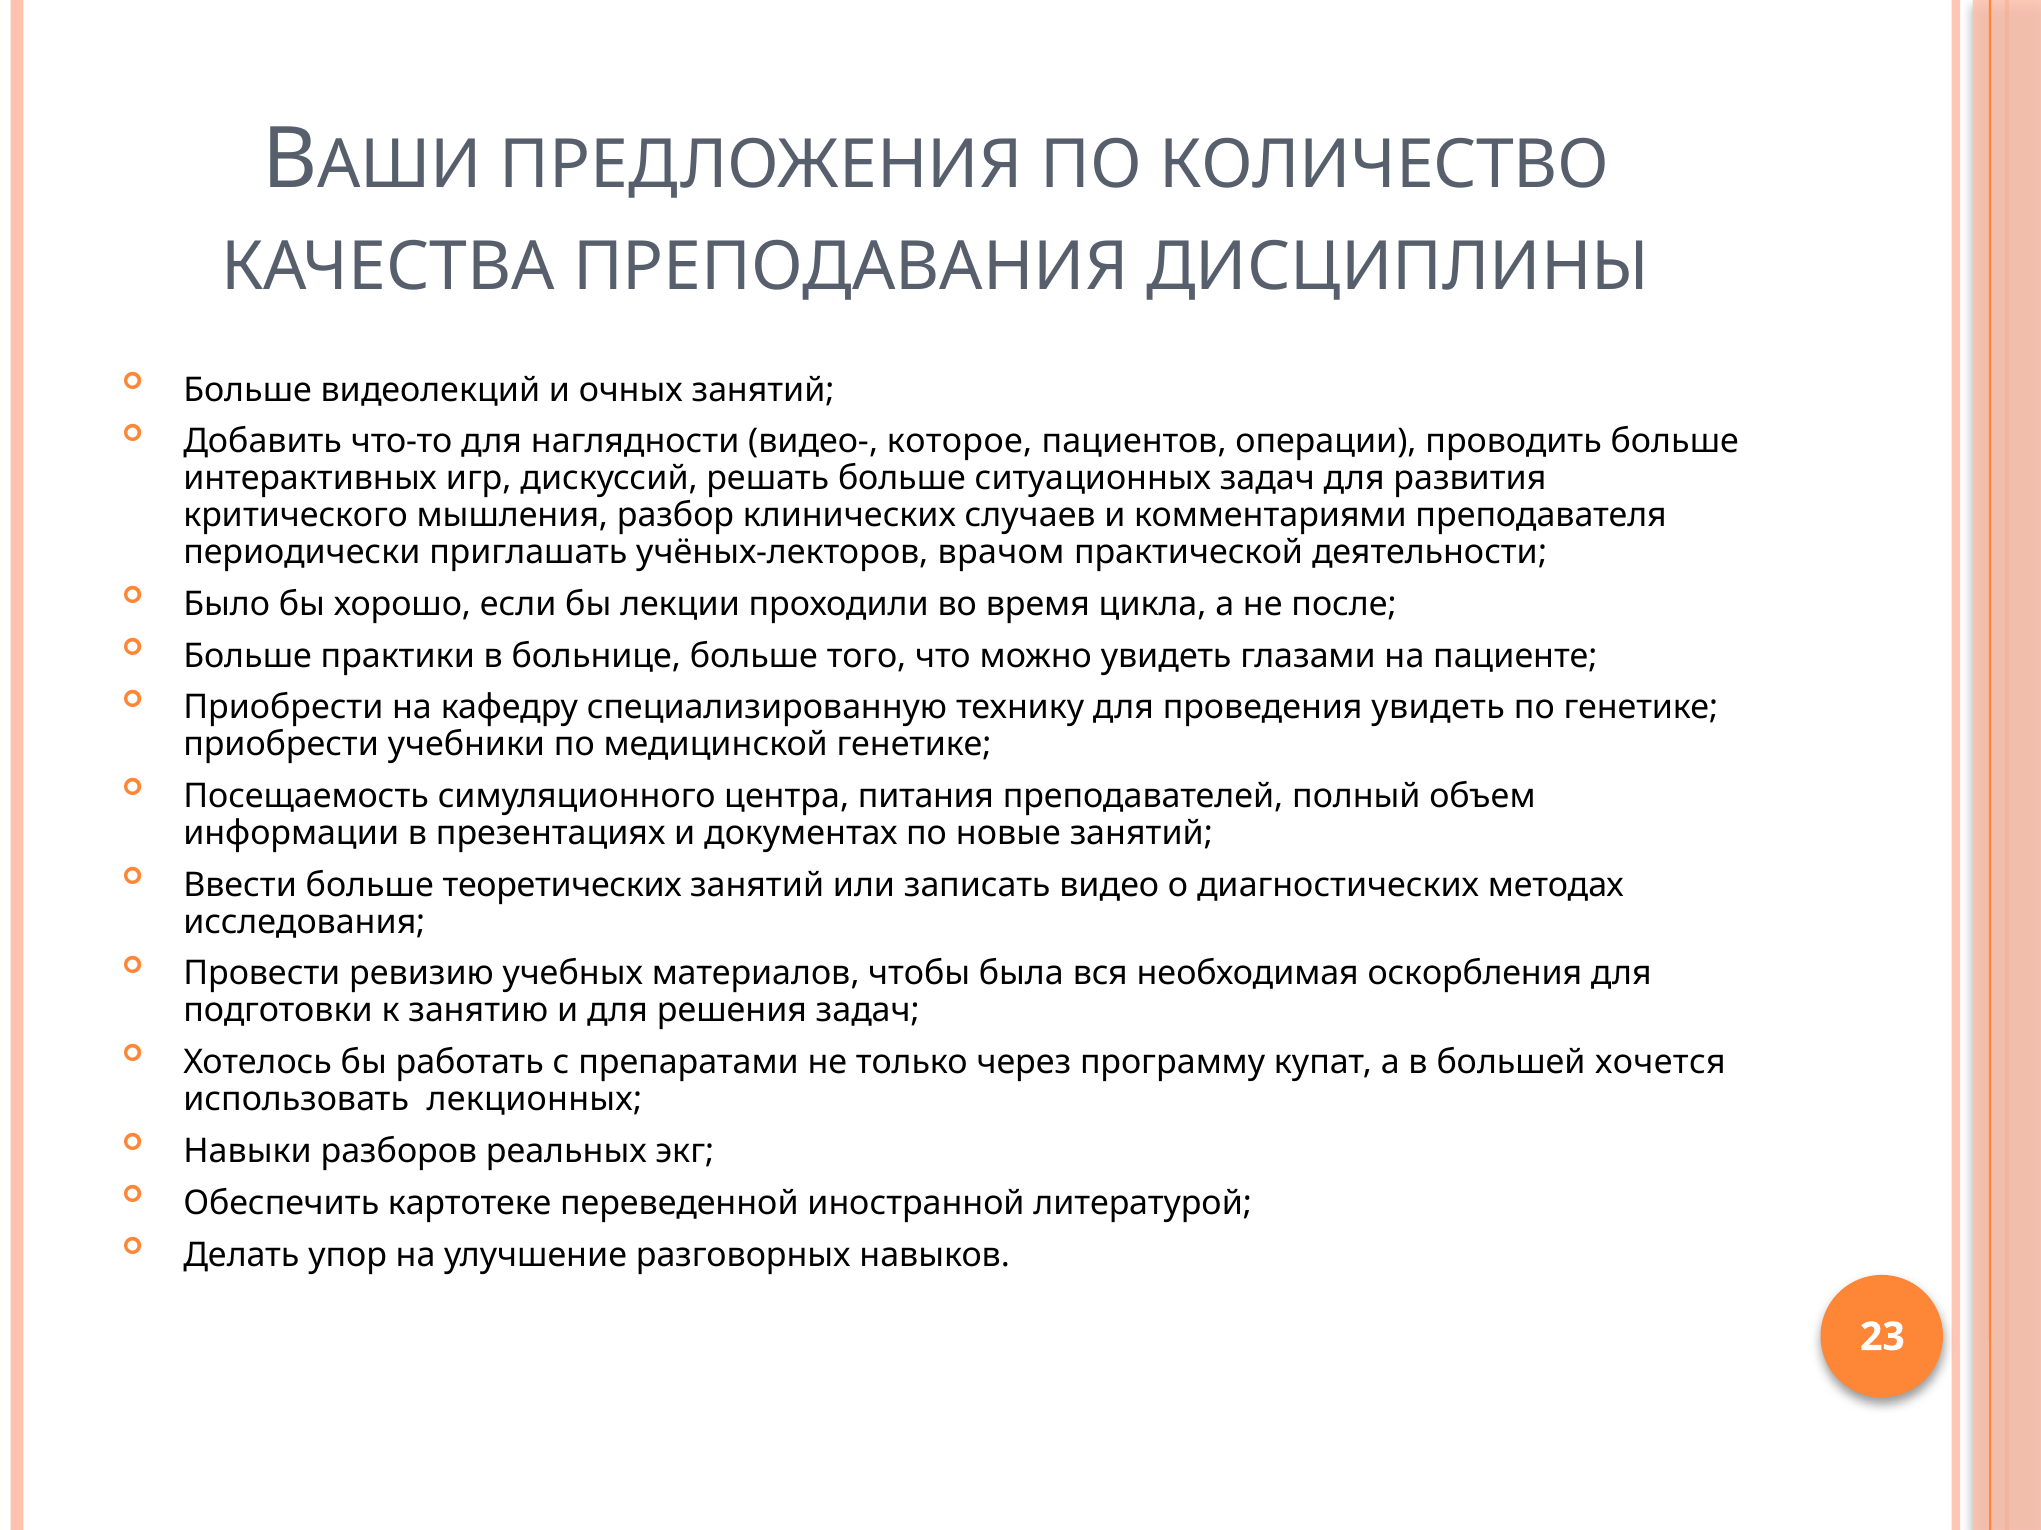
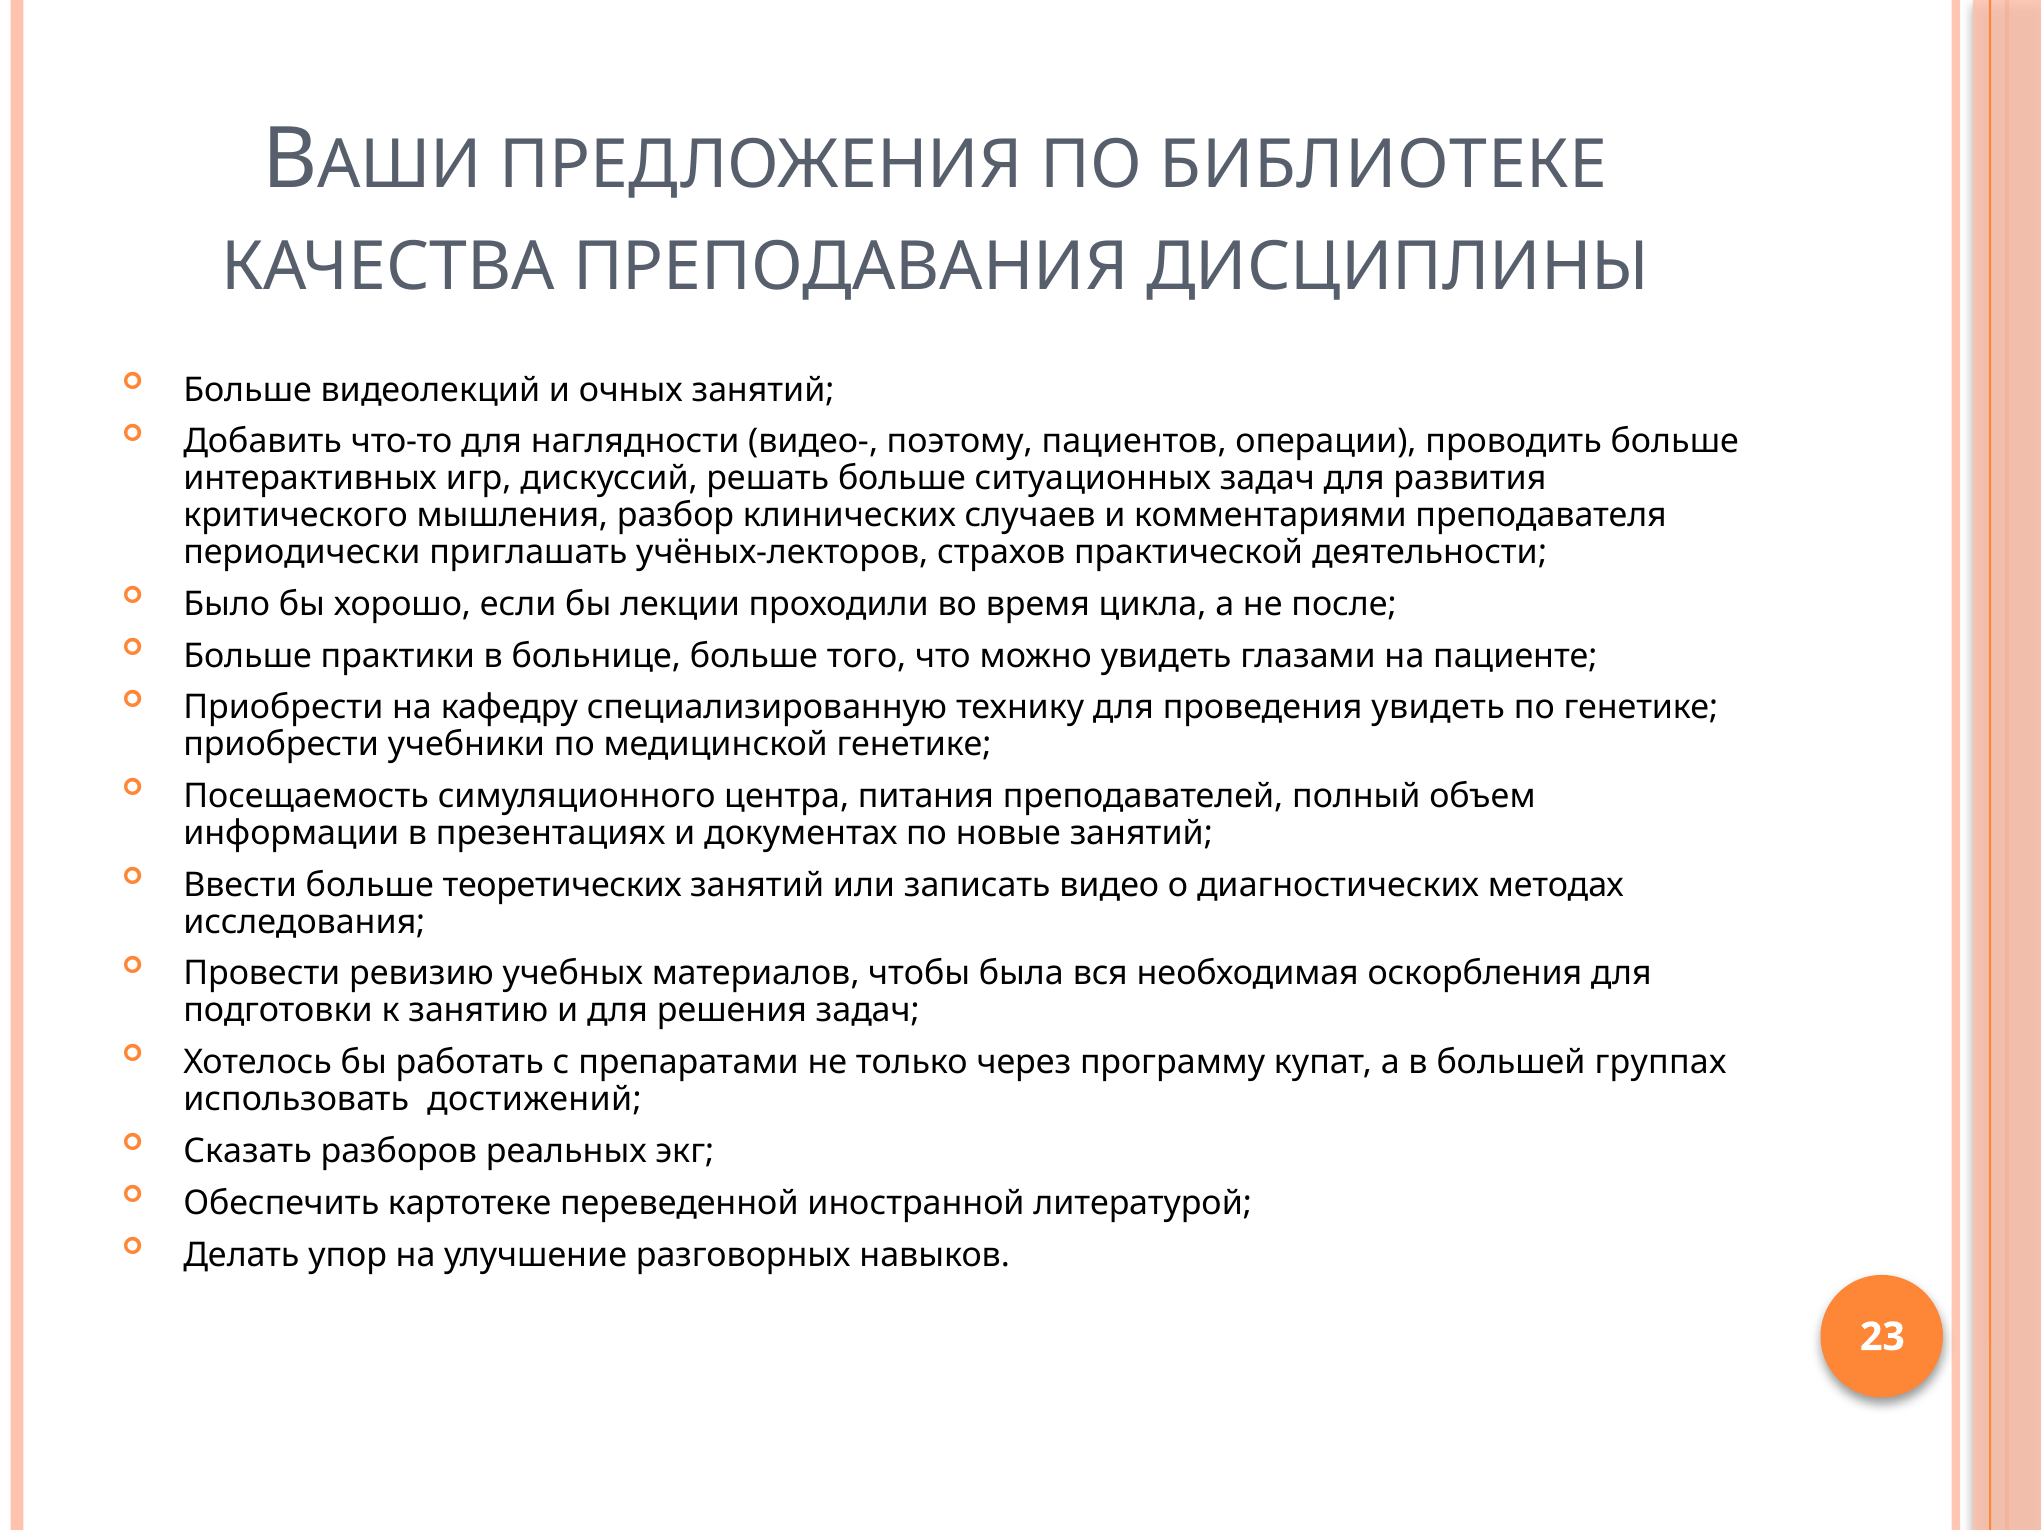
КОЛИЧЕСТВО: КОЛИЧЕСТВО -> БИБЛИОТЕКЕ (1384, 165)
которое: которое -> поэтому (960, 442)
врачом: врачом -> страхов (1001, 552)
хочется: хочется -> группах (1661, 1063)
лекционных: лекционных -> достижений (534, 1100)
Навыки: Навыки -> Сказать (248, 1152)
